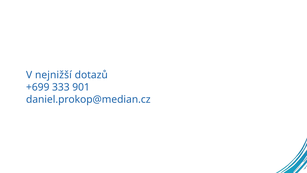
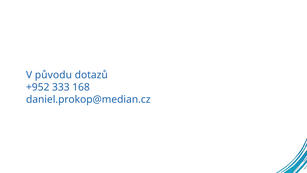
nejnižší: nejnižší -> původu (53, 75)
+699: +699 -> +952 (38, 87)
901: 901 -> 168 (81, 87)
